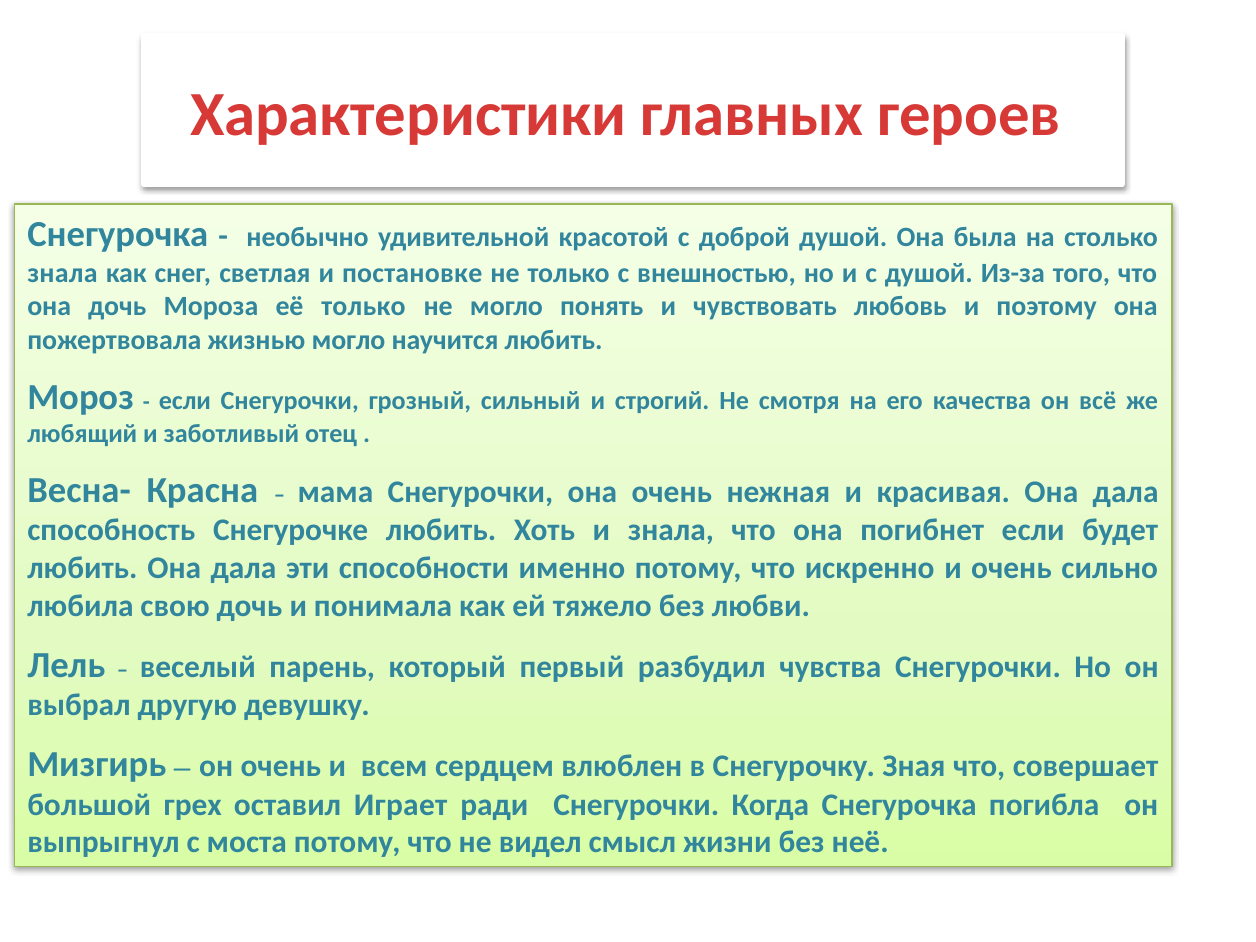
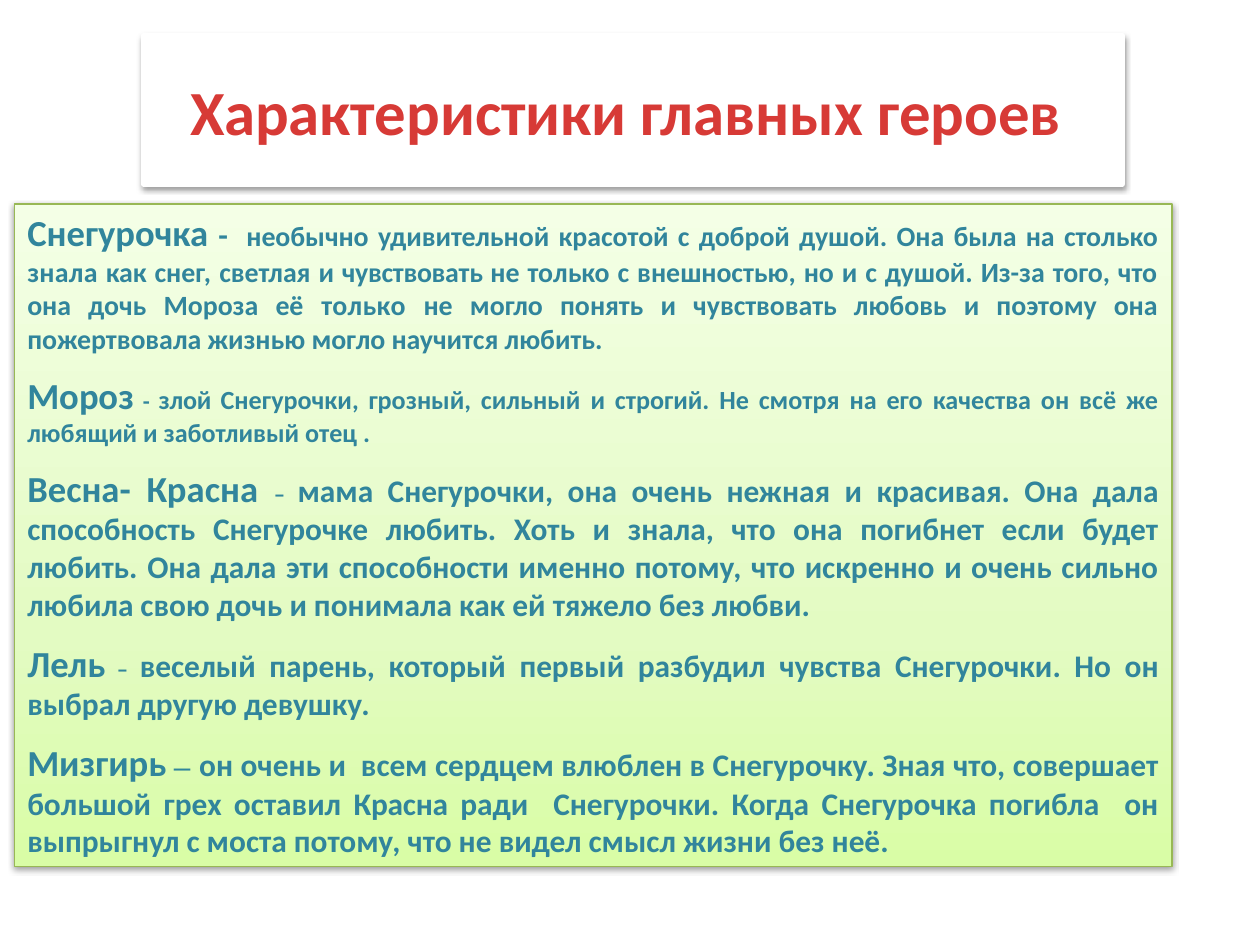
светлая и постановке: постановке -> чувствовать (412, 273)
если: если -> злой (185, 400)
оставил Играет: Играет -> Красна (401, 805)
